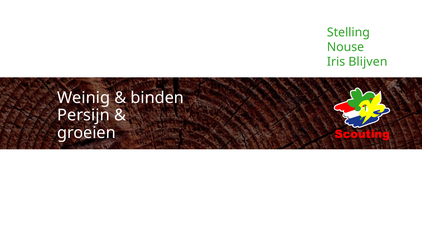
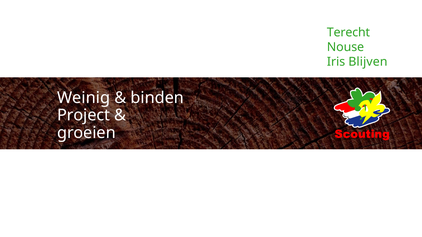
Stelling: Stelling -> Terecht (348, 32)
Persijn: Persijn -> Project (84, 115)
